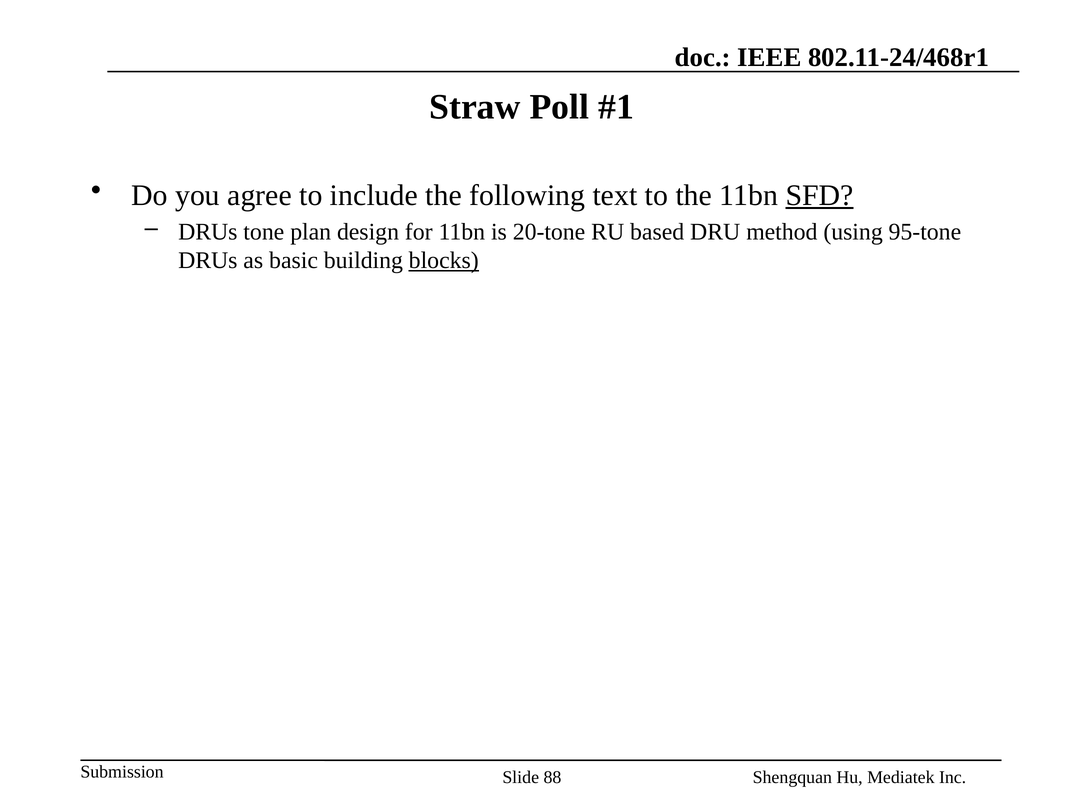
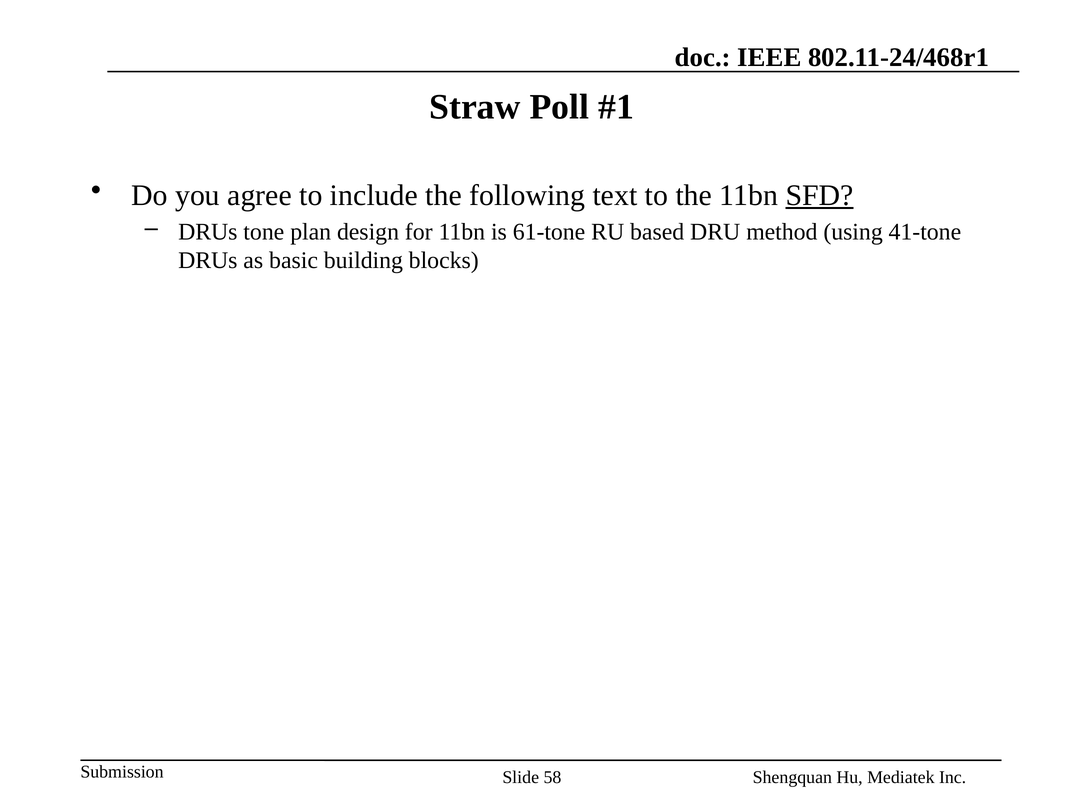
20-tone: 20-tone -> 61-tone (549, 232)
95-tone: 95-tone -> 41-tone (925, 232)
blocks underline: present -> none (444, 260)
88: 88 -> 58 (552, 777)
